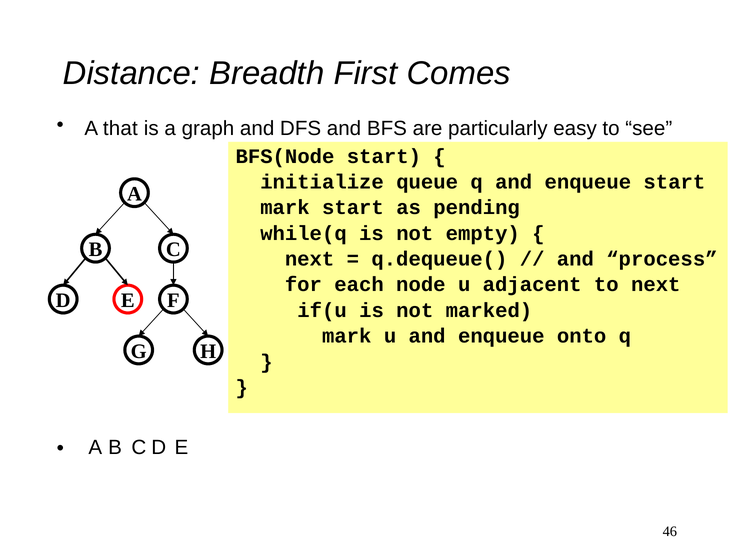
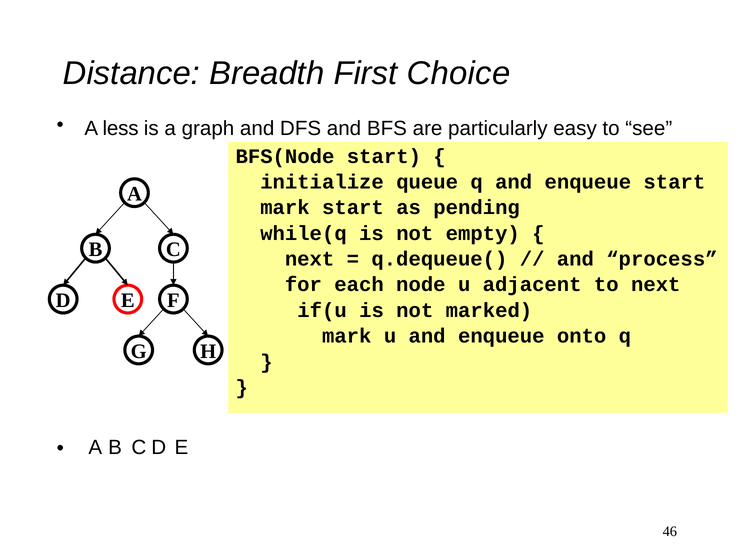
Comes: Comes -> Choice (458, 73)
that: that -> less (121, 128)
